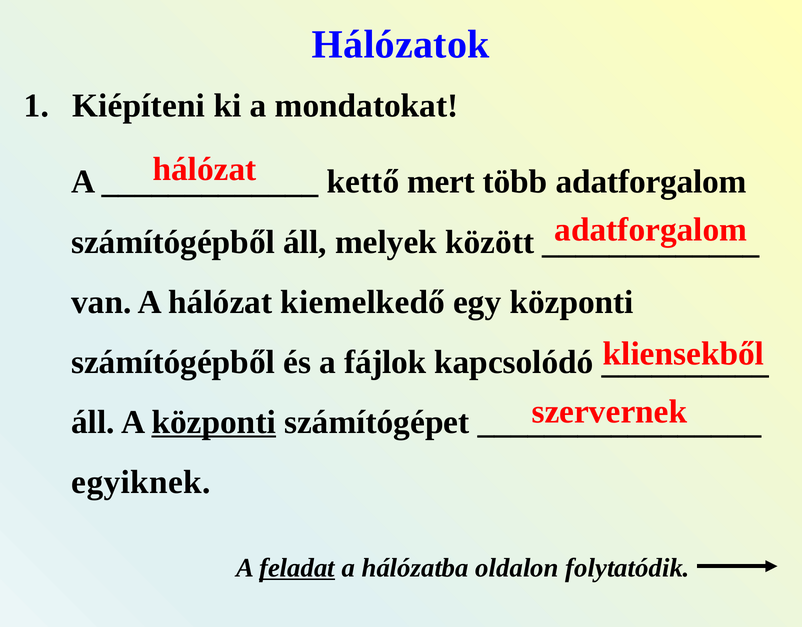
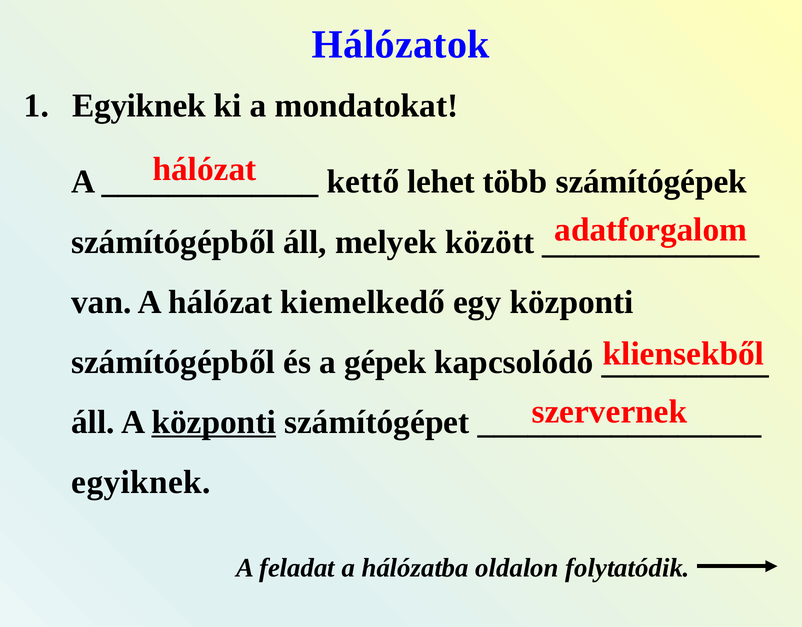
Kiépíteni: Kiépíteni -> Egyiknek (139, 106)
mert: mert -> lehet (441, 182)
több adatforgalom: adatforgalom -> számítógépek (651, 182)
fájlok: fájlok -> gépek (385, 363)
feladat underline: present -> none (297, 568)
